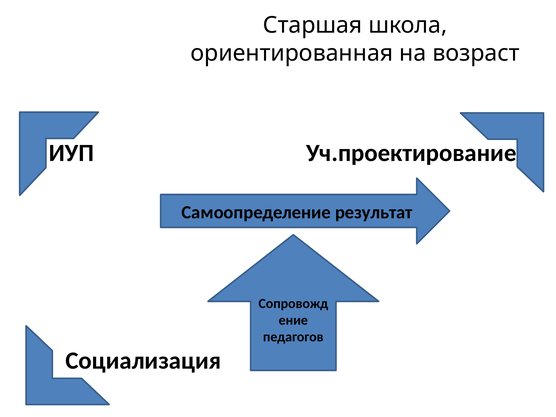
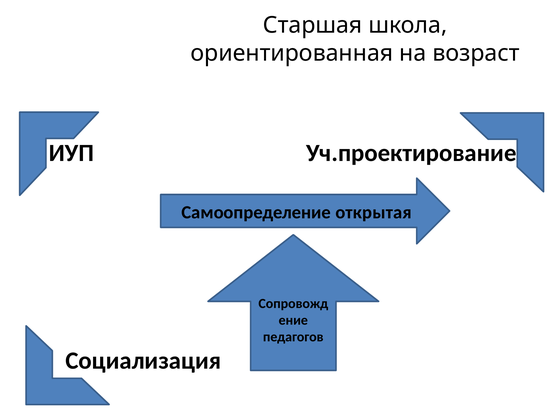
результат: результат -> открытая (374, 212)
